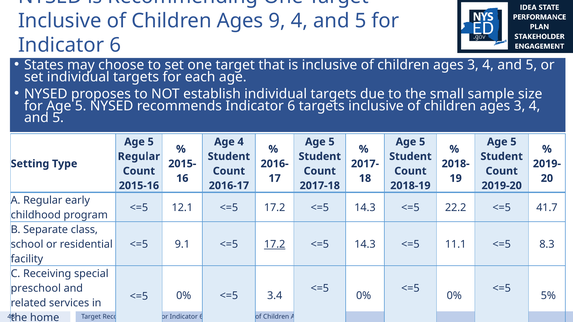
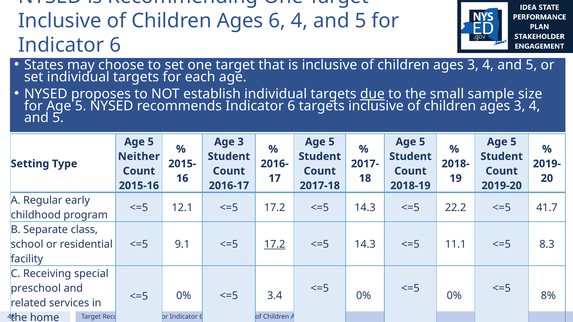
Ages 9: 9 -> 6 (277, 21)
due underline: none -> present (372, 94)
Age 4: 4 -> 3 (241, 142)
Regular: Regular -> Neither (139, 157)
5%: 5% -> 8% (548, 296)
